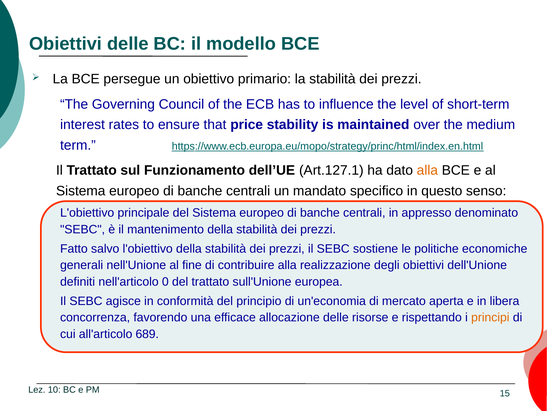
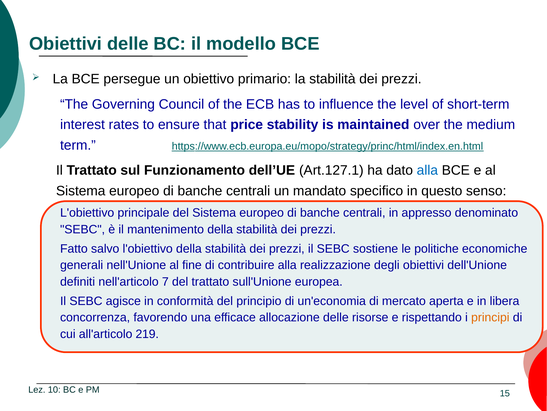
alla colour: orange -> blue (427, 170)
0: 0 -> 7 (165, 281)
689: 689 -> 219 (147, 334)
